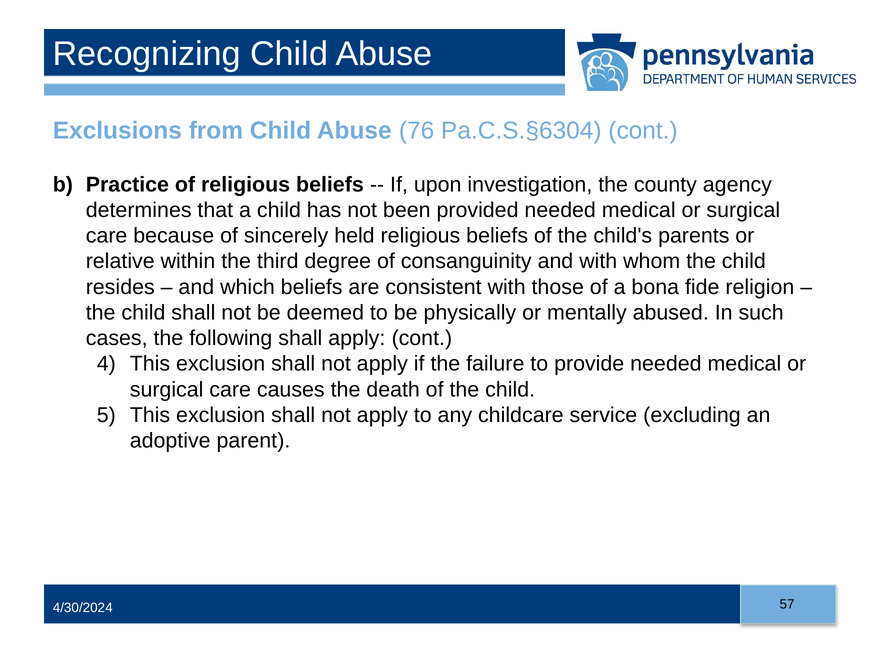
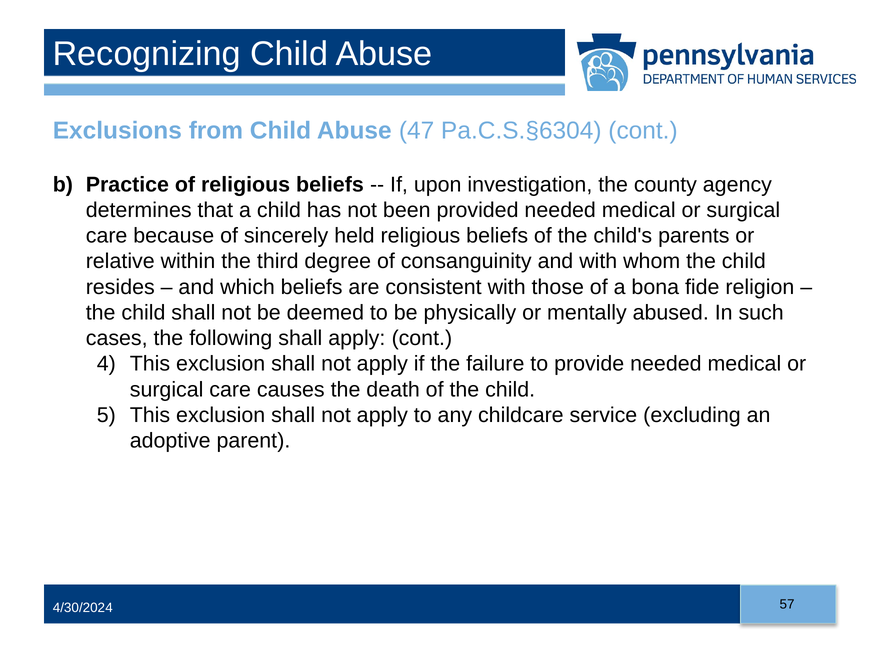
76: 76 -> 47 (417, 131)
